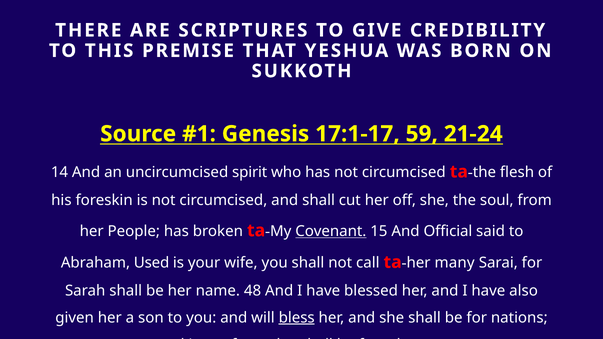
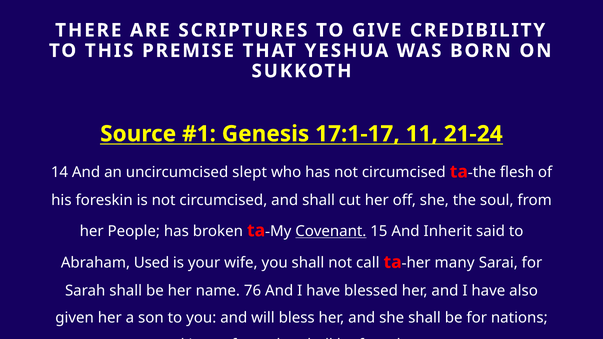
59: 59 -> 11 (422, 134)
spirit: spirit -> slept (250, 173)
Official: Official -> Inherit (448, 231)
48: 48 -> 76 (253, 291)
bless underline: present -> none (297, 318)
